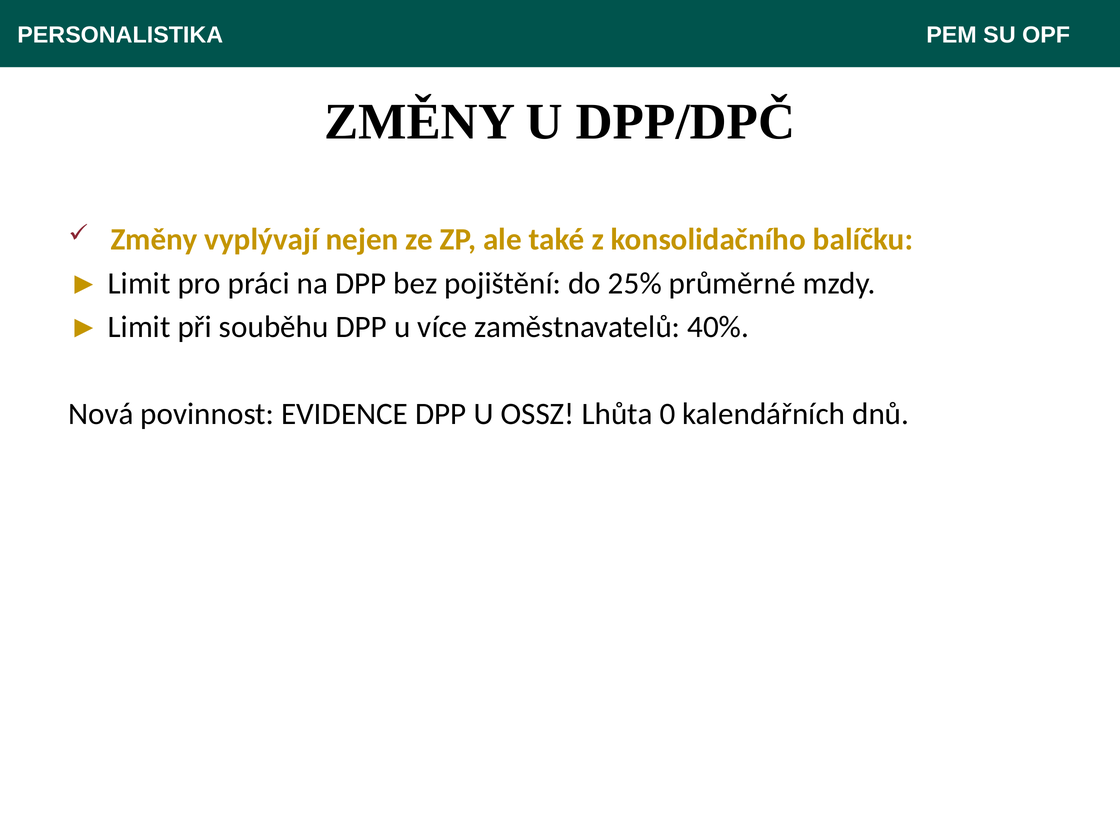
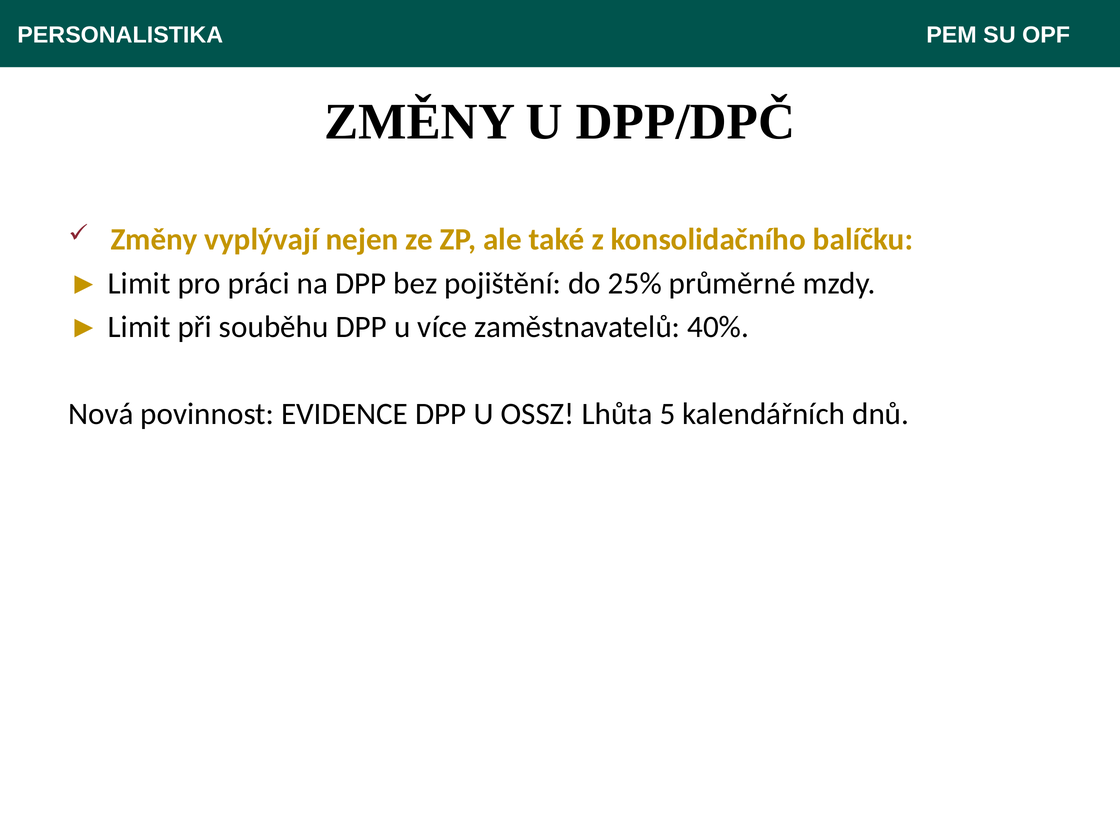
0: 0 -> 5 (667, 414)
